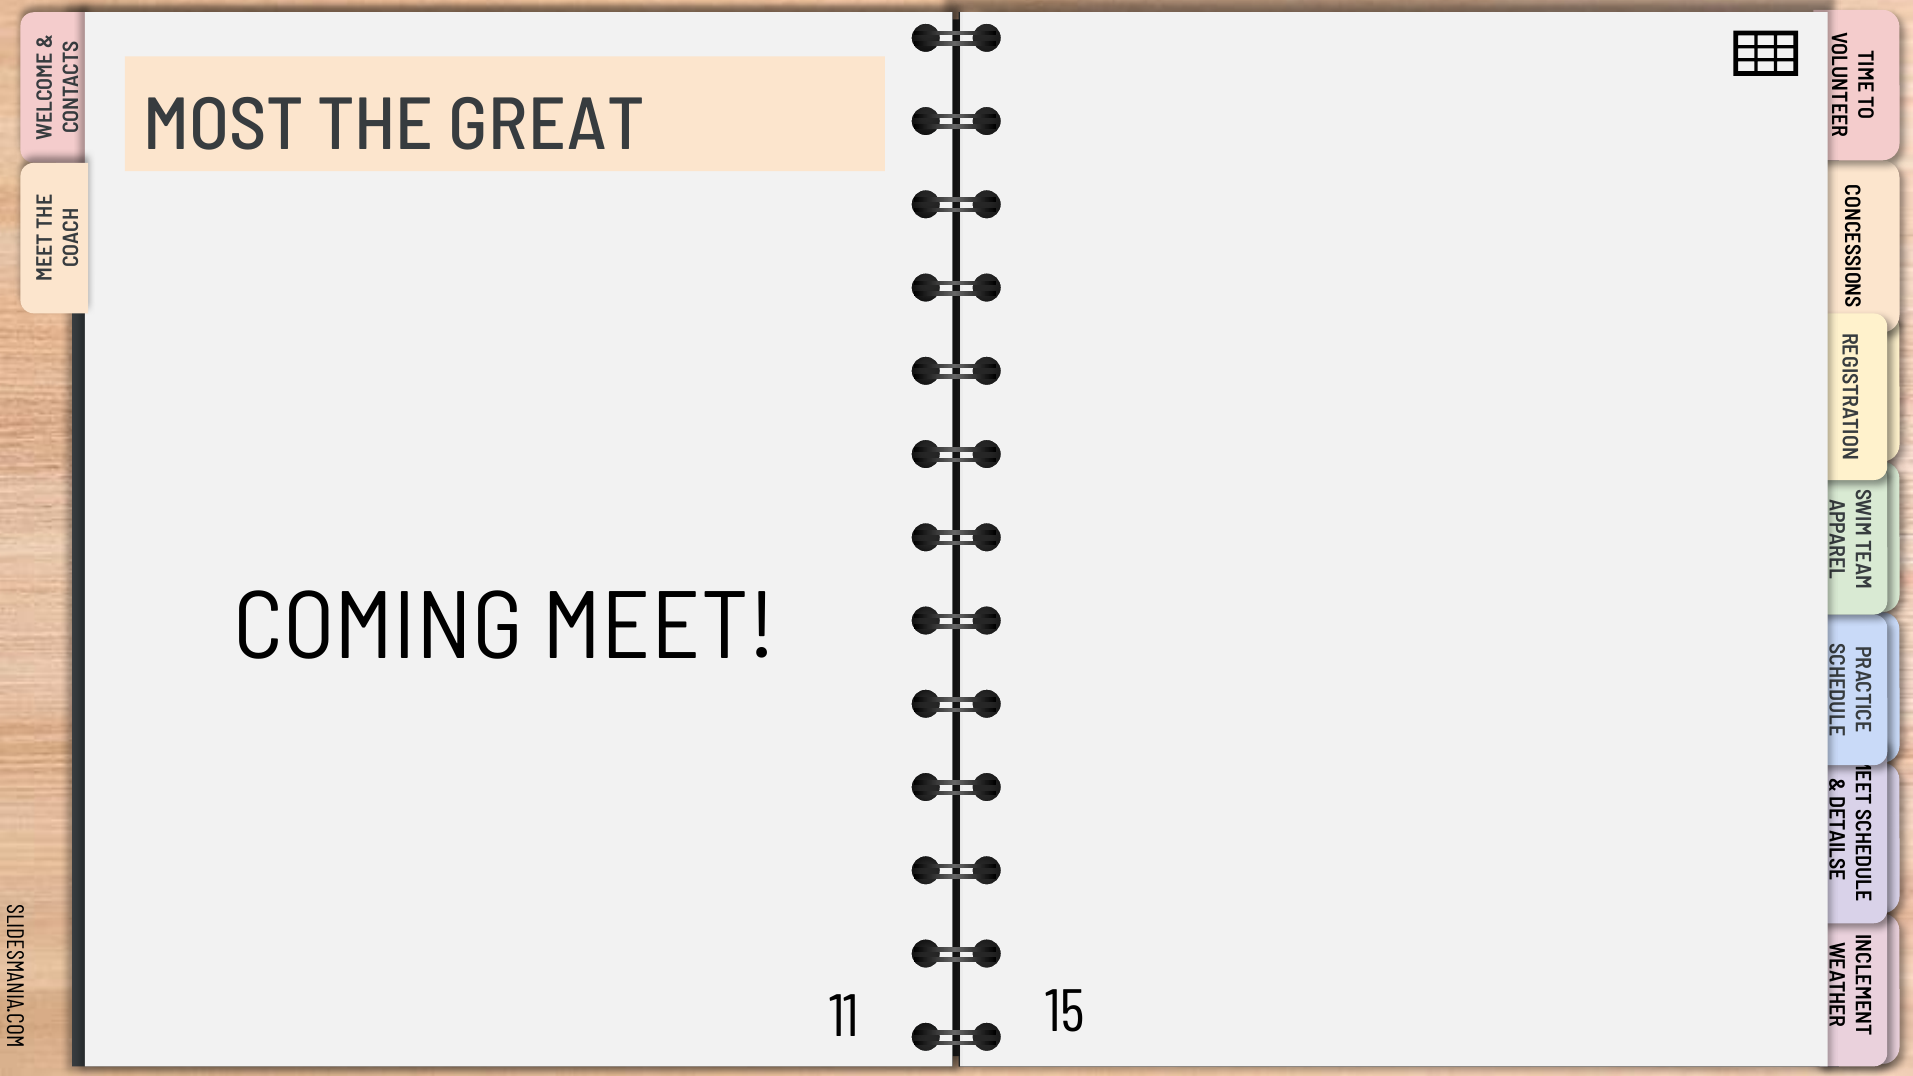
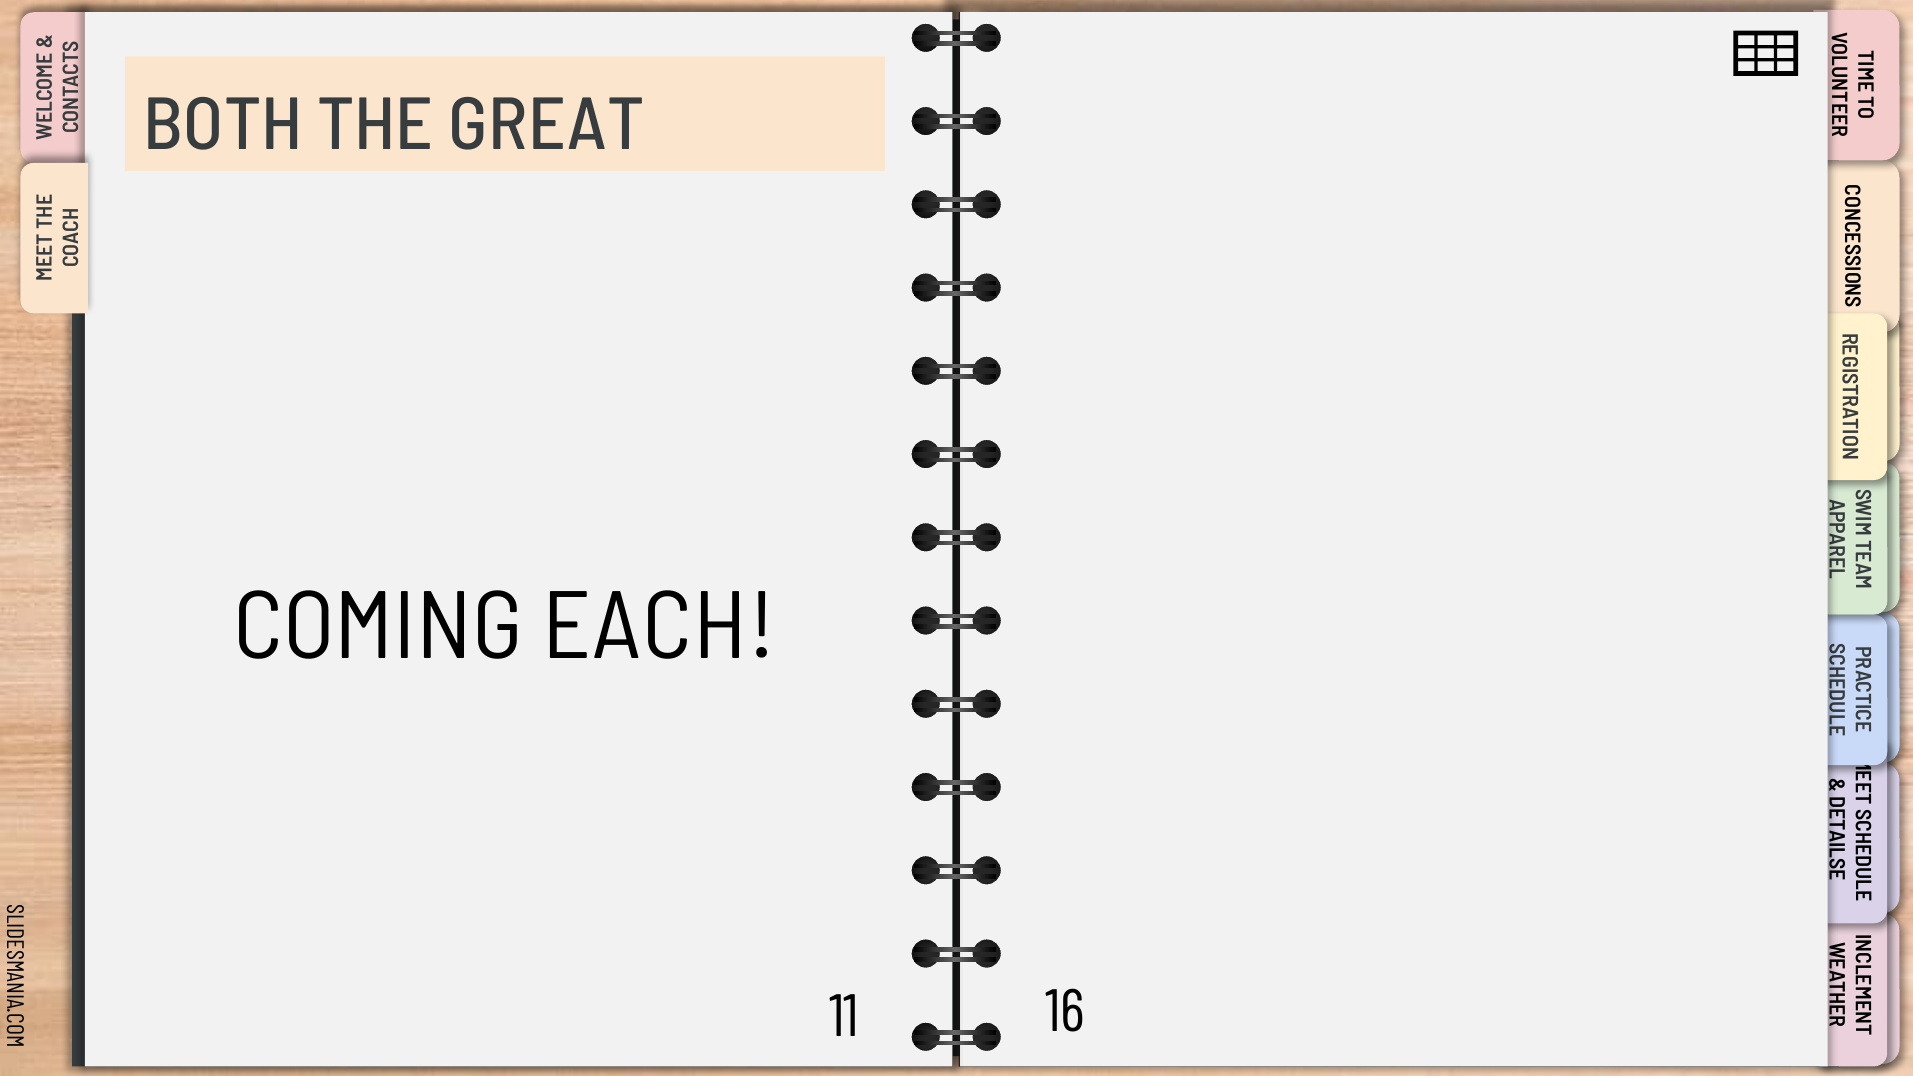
MOST: MOST -> BOTH (223, 125)
MEET: MEET -> EACH (659, 627)
15: 15 -> 16 (1065, 1012)
